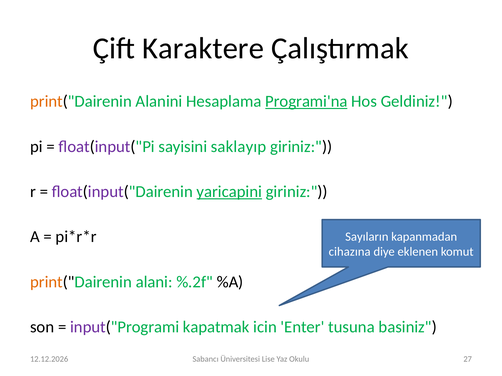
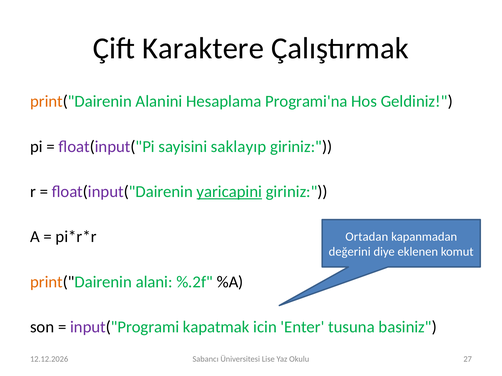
Programi'na underline: present -> none (306, 102)
Sayıların: Sayıların -> Ortadan (367, 237)
cihazına: cihazına -> değerini (350, 252)
